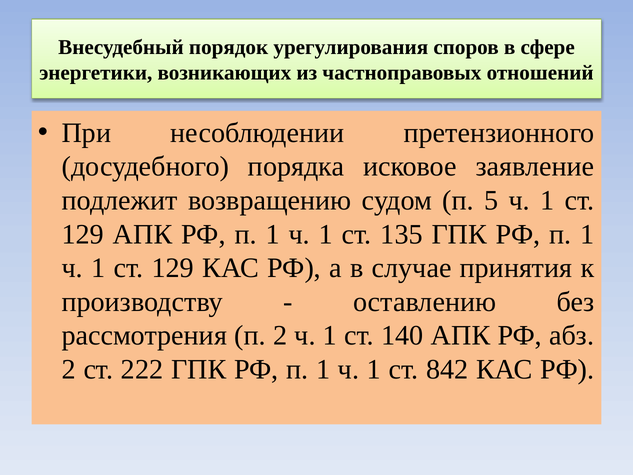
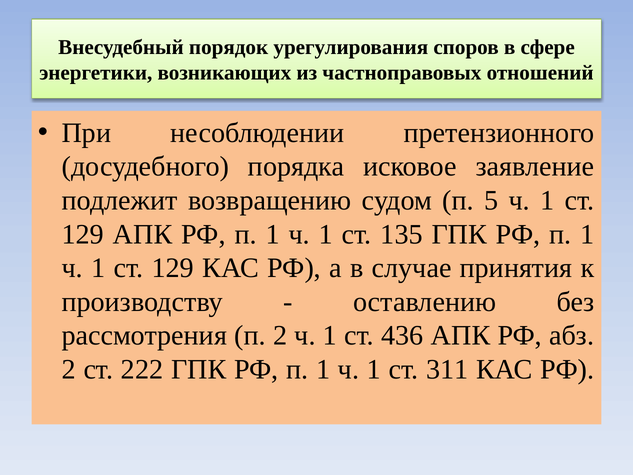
140: 140 -> 436 (402, 335)
842: 842 -> 311 (447, 369)
